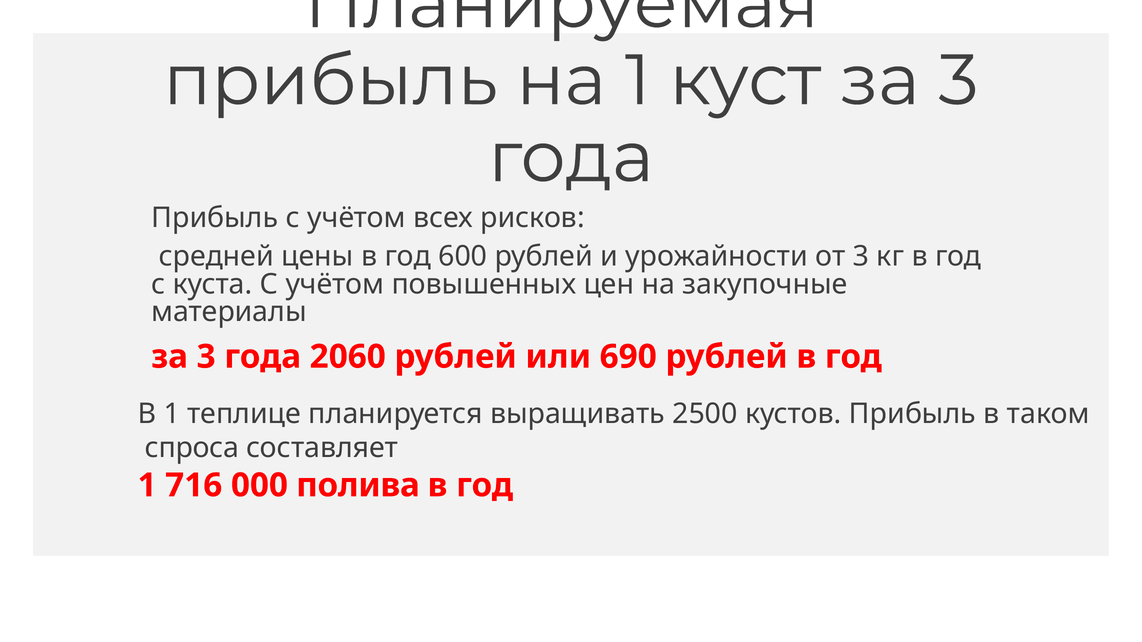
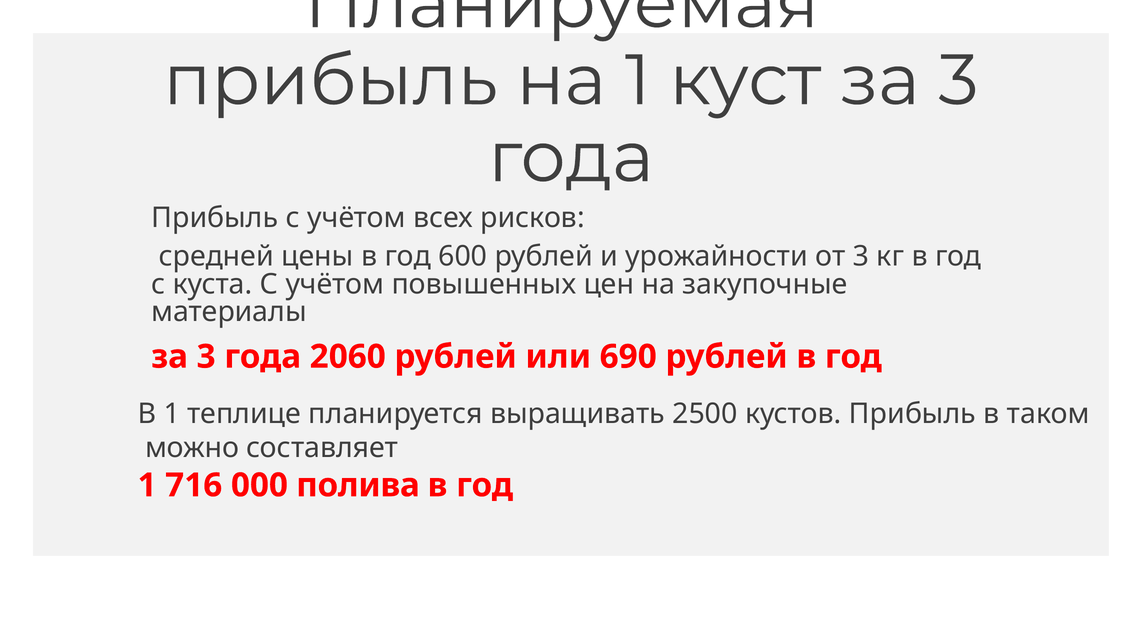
спроса: спроса -> можно (192, 448)
